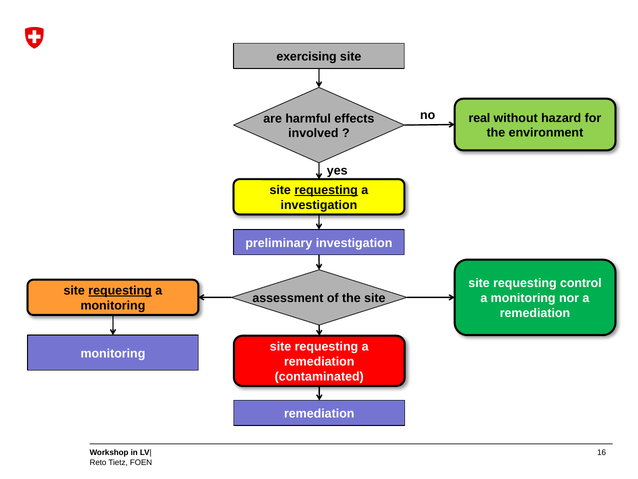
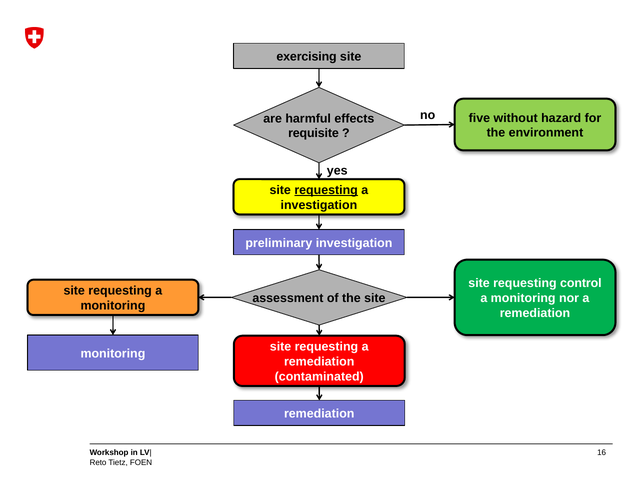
real: real -> five (479, 118)
involved: involved -> requisite (313, 133)
requesting underline: present -> none (120, 290)
